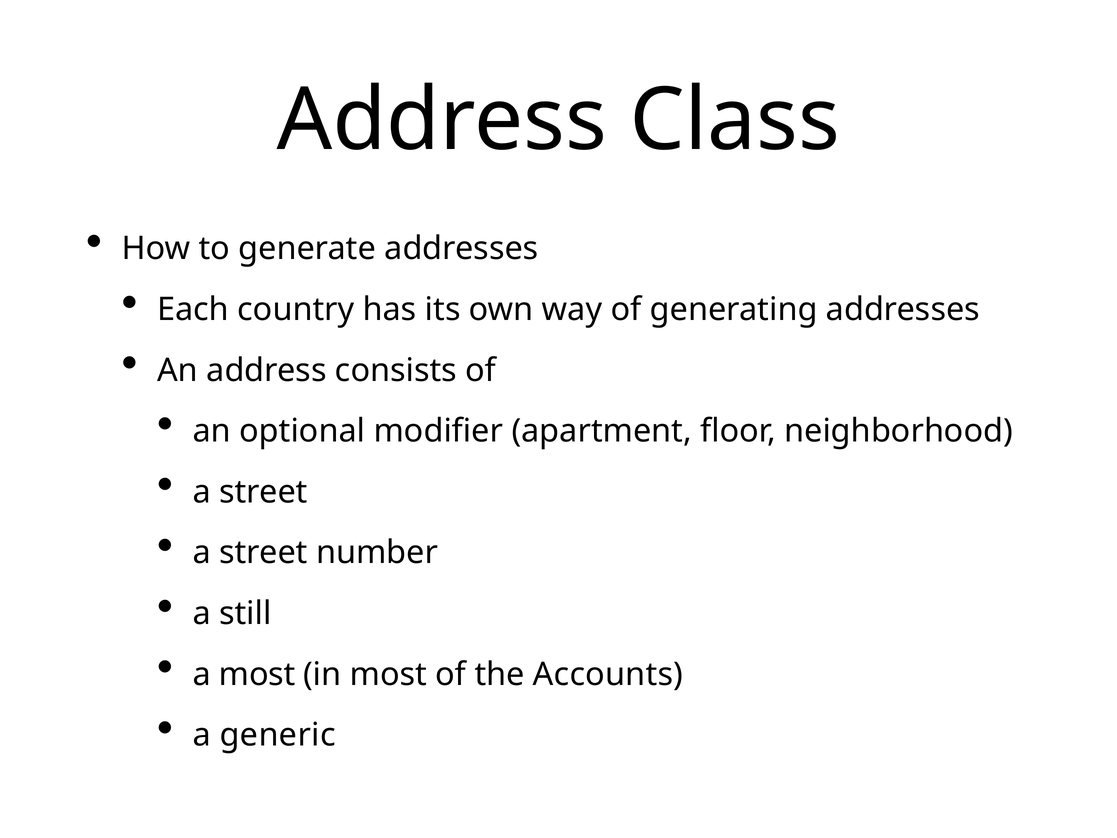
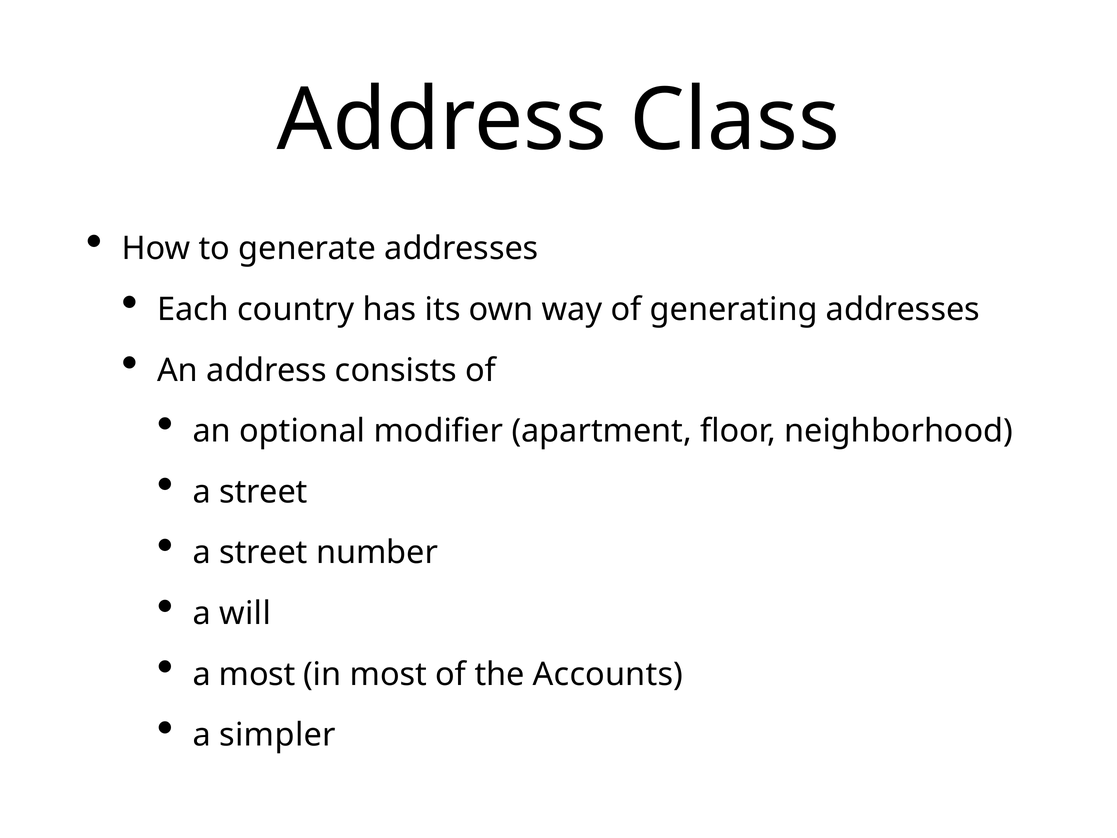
still: still -> will (245, 613)
generic: generic -> simpler (278, 735)
